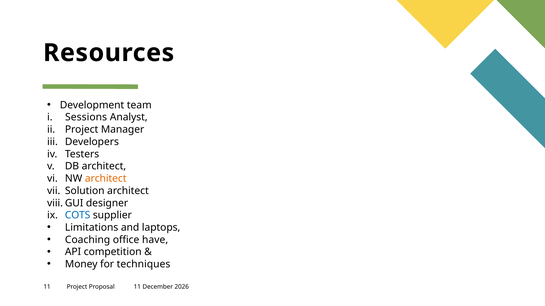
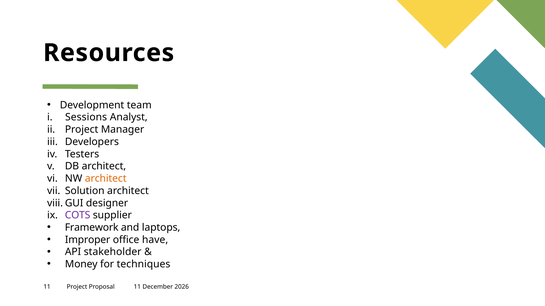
COTS colour: blue -> purple (78, 216)
Limitations: Limitations -> Framework (92, 228)
Coaching: Coaching -> Improper (88, 240)
competition: competition -> stakeholder (113, 252)
